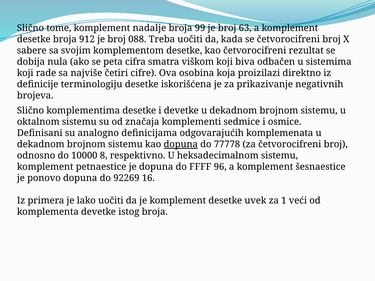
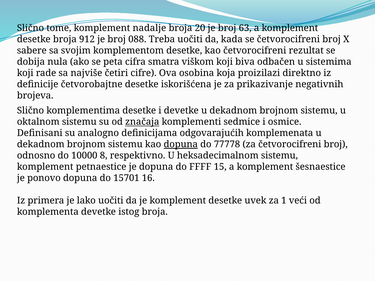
99: 99 -> 20 (200, 28)
terminologiju: terminologiju -> četvorobajtne (92, 84)
značaja underline: none -> present (142, 122)
96: 96 -> 15 (220, 167)
92269: 92269 -> 15701 (126, 178)
